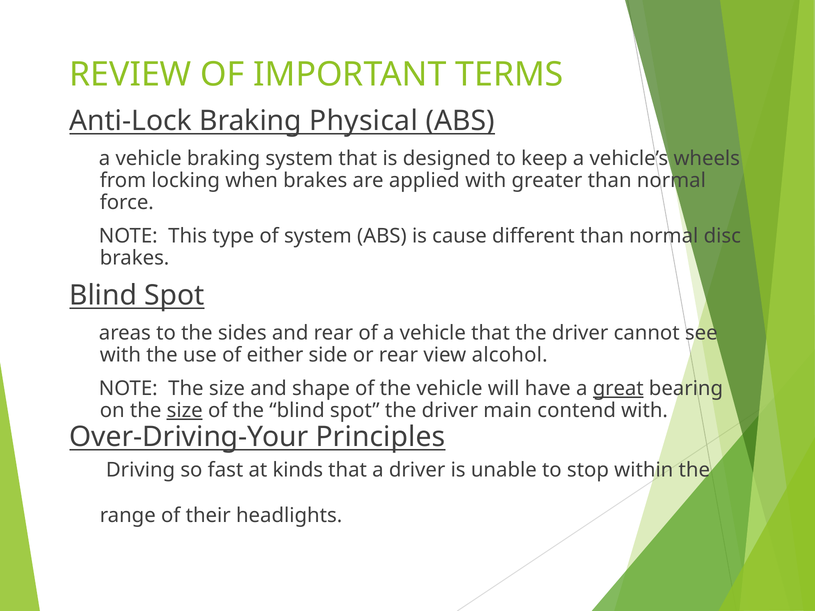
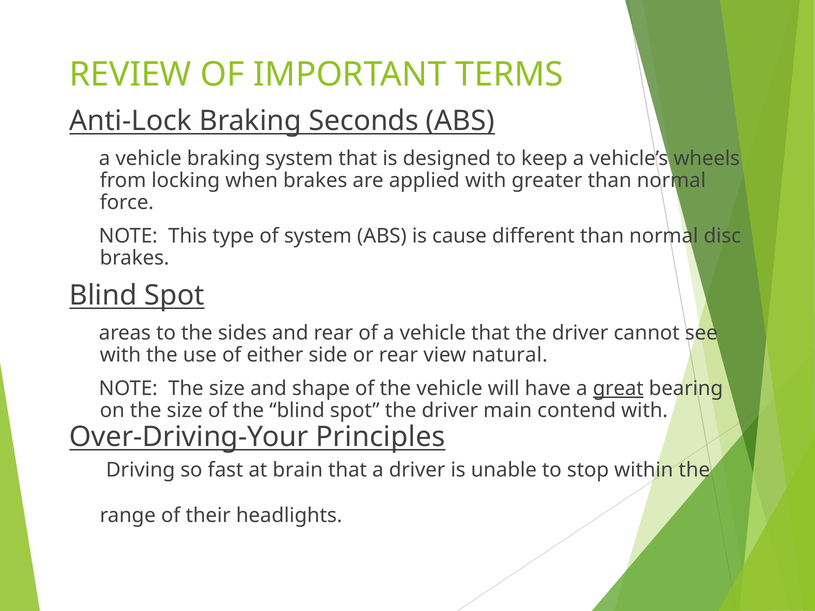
Physical: Physical -> Seconds (364, 121)
alcohol: alcohol -> natural (510, 355)
size underline: present -> none (185, 411)
kinds: kinds -> brain (298, 470)
